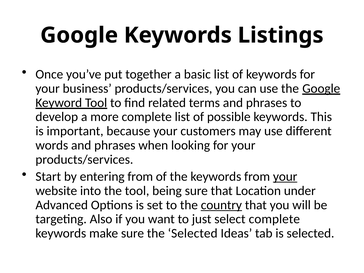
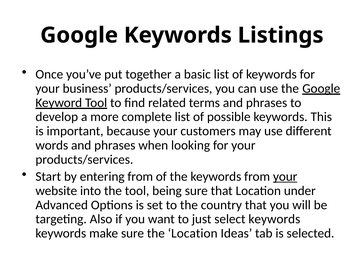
country underline: present -> none (221, 205)
select complete: complete -> keywords (274, 219)
the Selected: Selected -> Location (193, 233)
